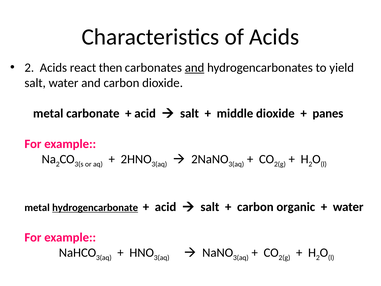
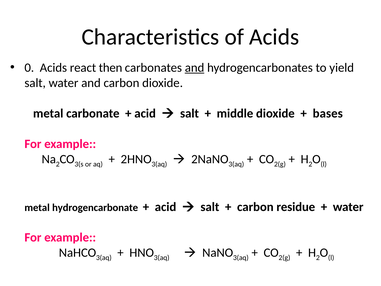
2: 2 -> 0 (29, 68)
panes: panes -> bases (328, 113)
hydrogencarbonate underline: present -> none (95, 208)
organic: organic -> residue (296, 207)
